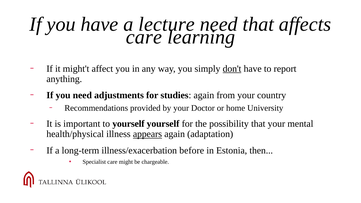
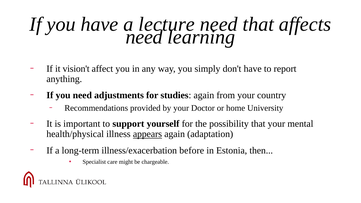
care: care -> need (144, 37)
might't: might't -> vision't (76, 69)
don't underline: present -> none (232, 69)
to yourself: yourself -> support (128, 124)
